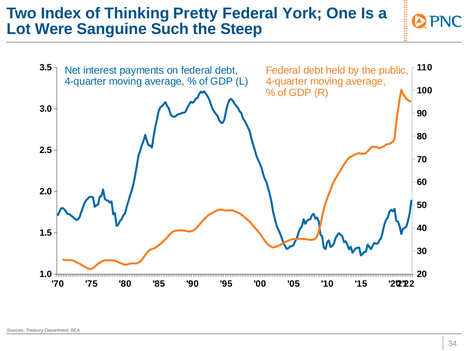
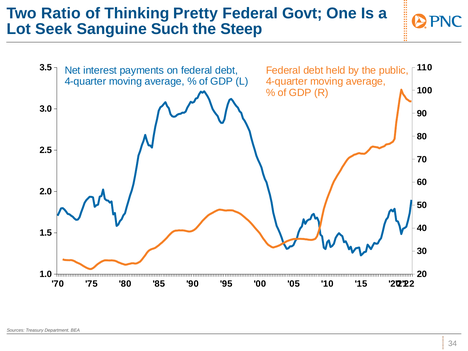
Index: Index -> Ratio (61, 13)
York: York -> Govt (302, 13)
Were: Were -> Seek (54, 29)
